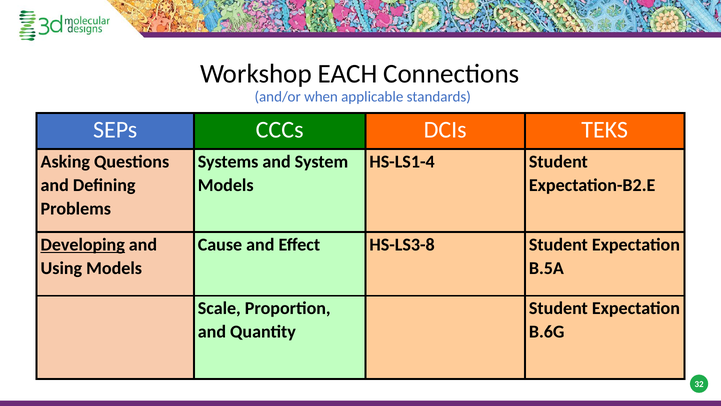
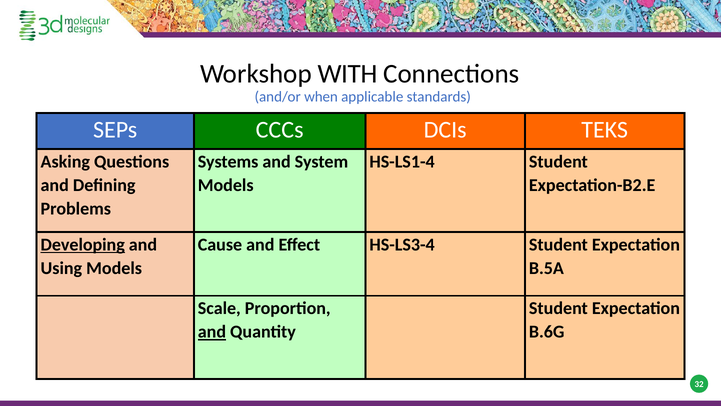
EACH: EACH -> WITH (348, 74)
HS-LS3-8: HS-LS3-8 -> HS-LS3-4 (402, 244)
and underline: none -> present (212, 332)
